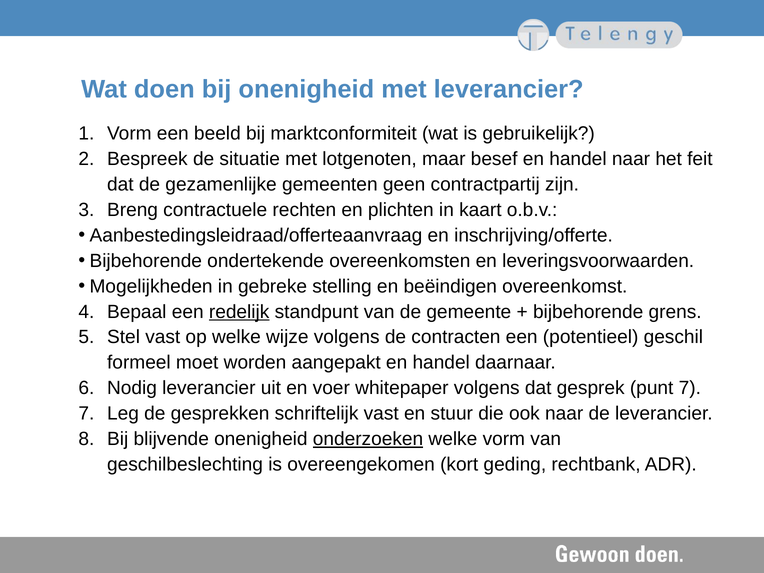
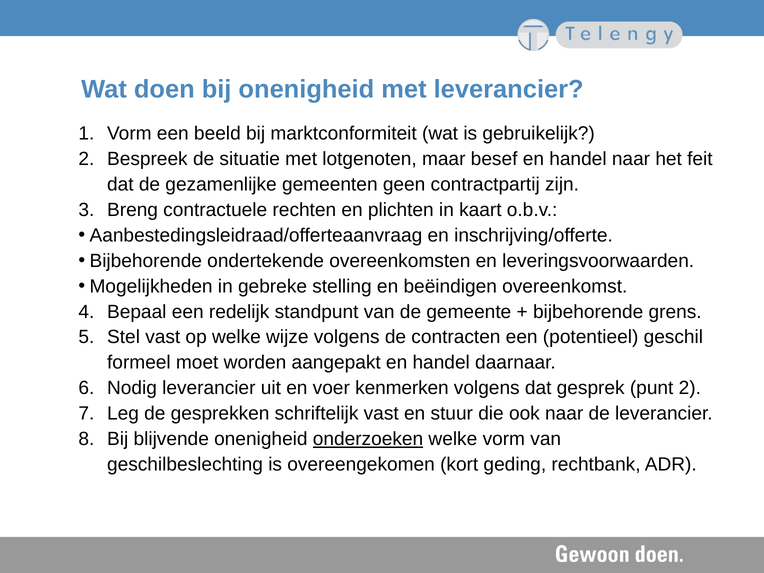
redelijk underline: present -> none (239, 312)
whitepaper: whitepaper -> kenmerken (402, 388)
punt 7: 7 -> 2 (690, 388)
